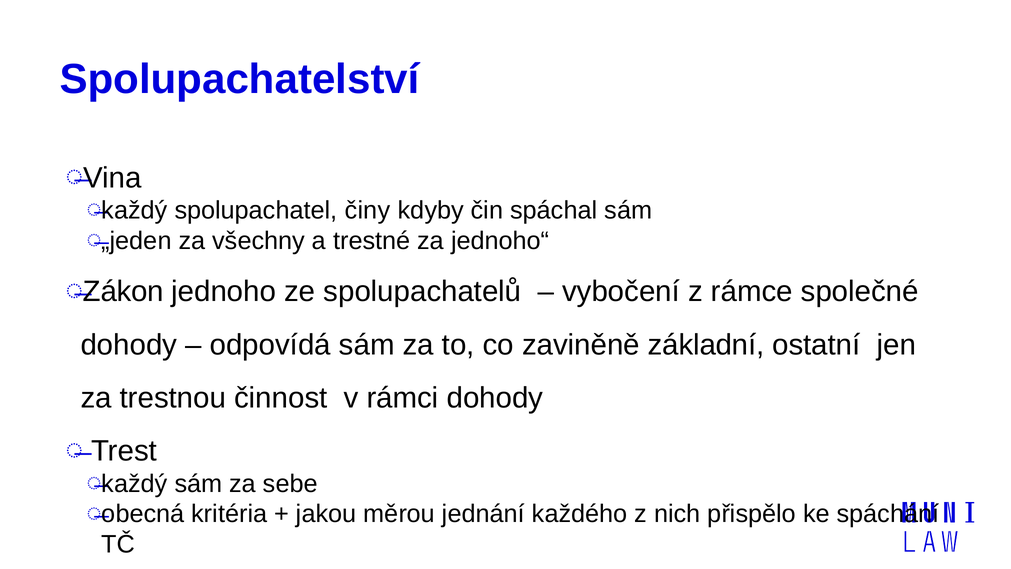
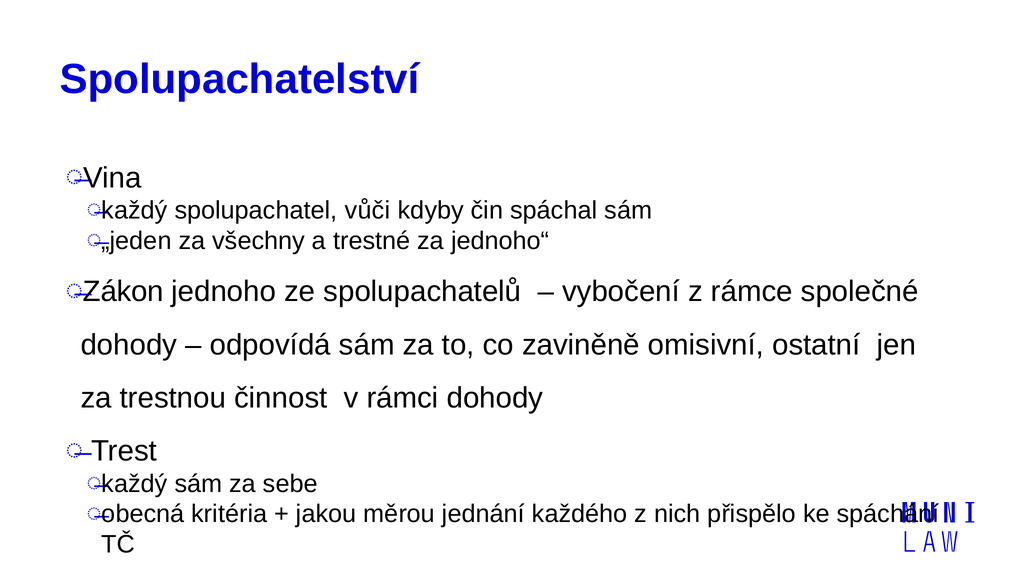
činy: činy -> vůči (368, 210)
základní: základní -> omisivní (706, 345)
